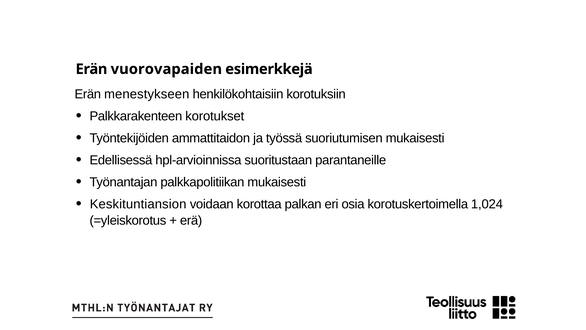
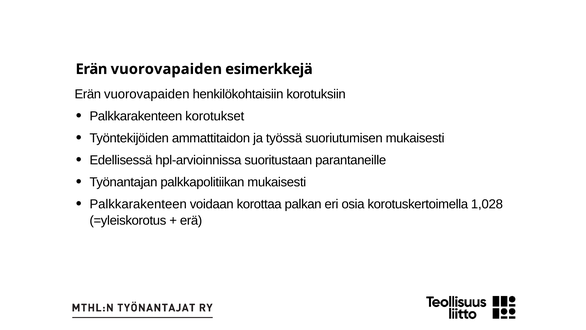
menestykseen: menestykseen -> vuorovapaiden (147, 94)
Keskituntiansion: Keskituntiansion -> Palkkarakenteen (138, 204)
1,024: 1,024 -> 1,028 (487, 204)
